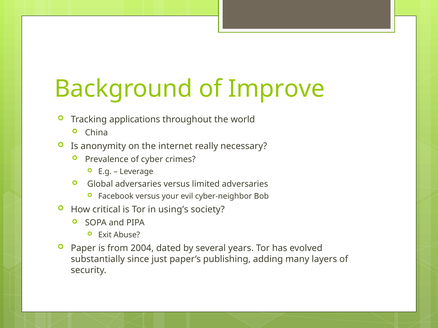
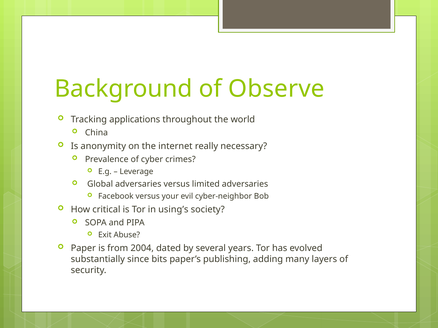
Improve: Improve -> Observe (276, 89)
just: just -> bits (159, 260)
